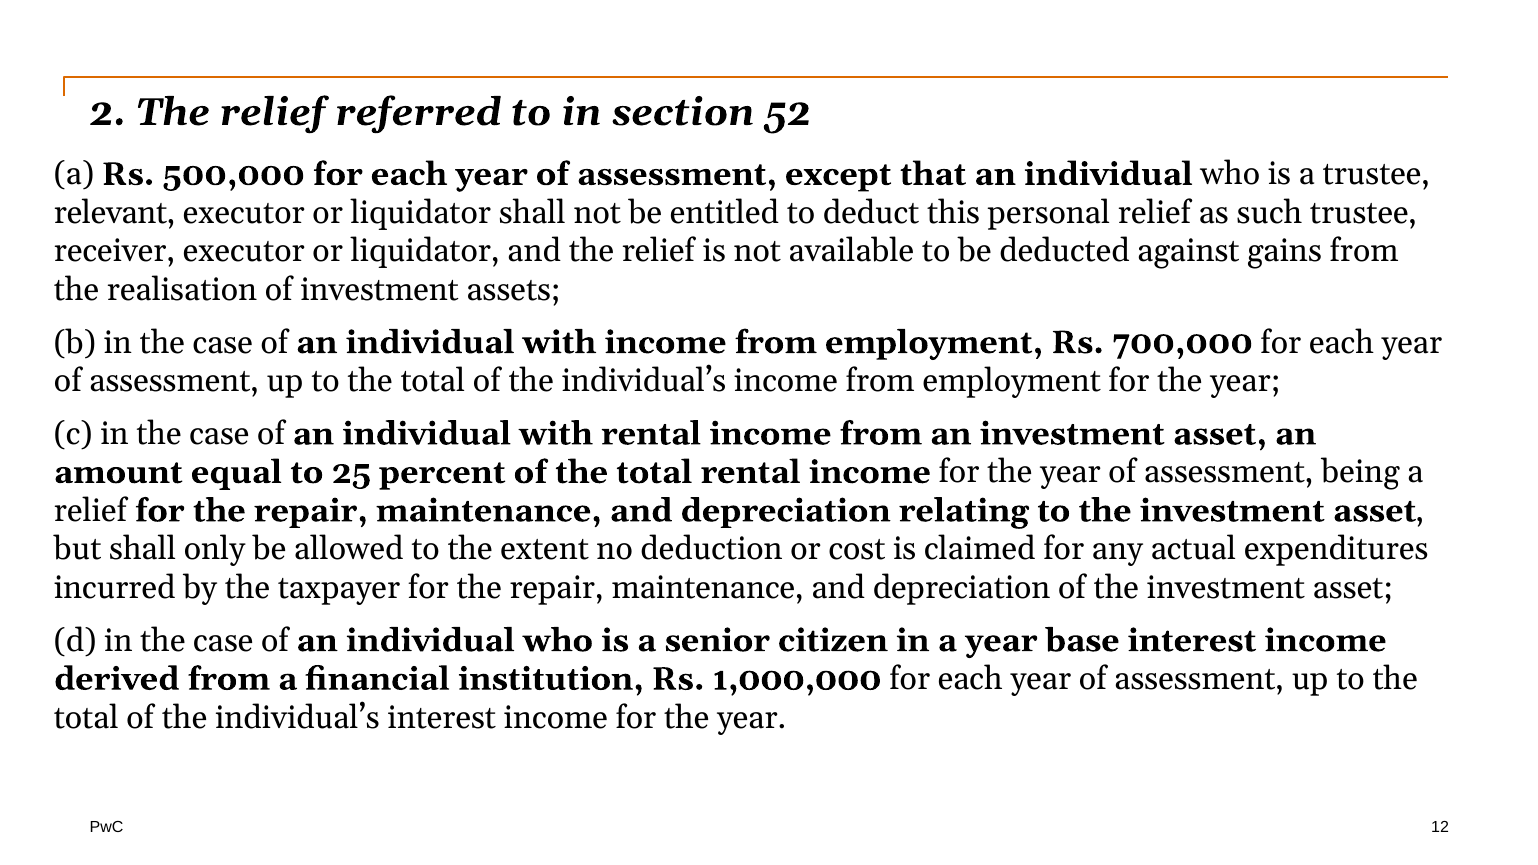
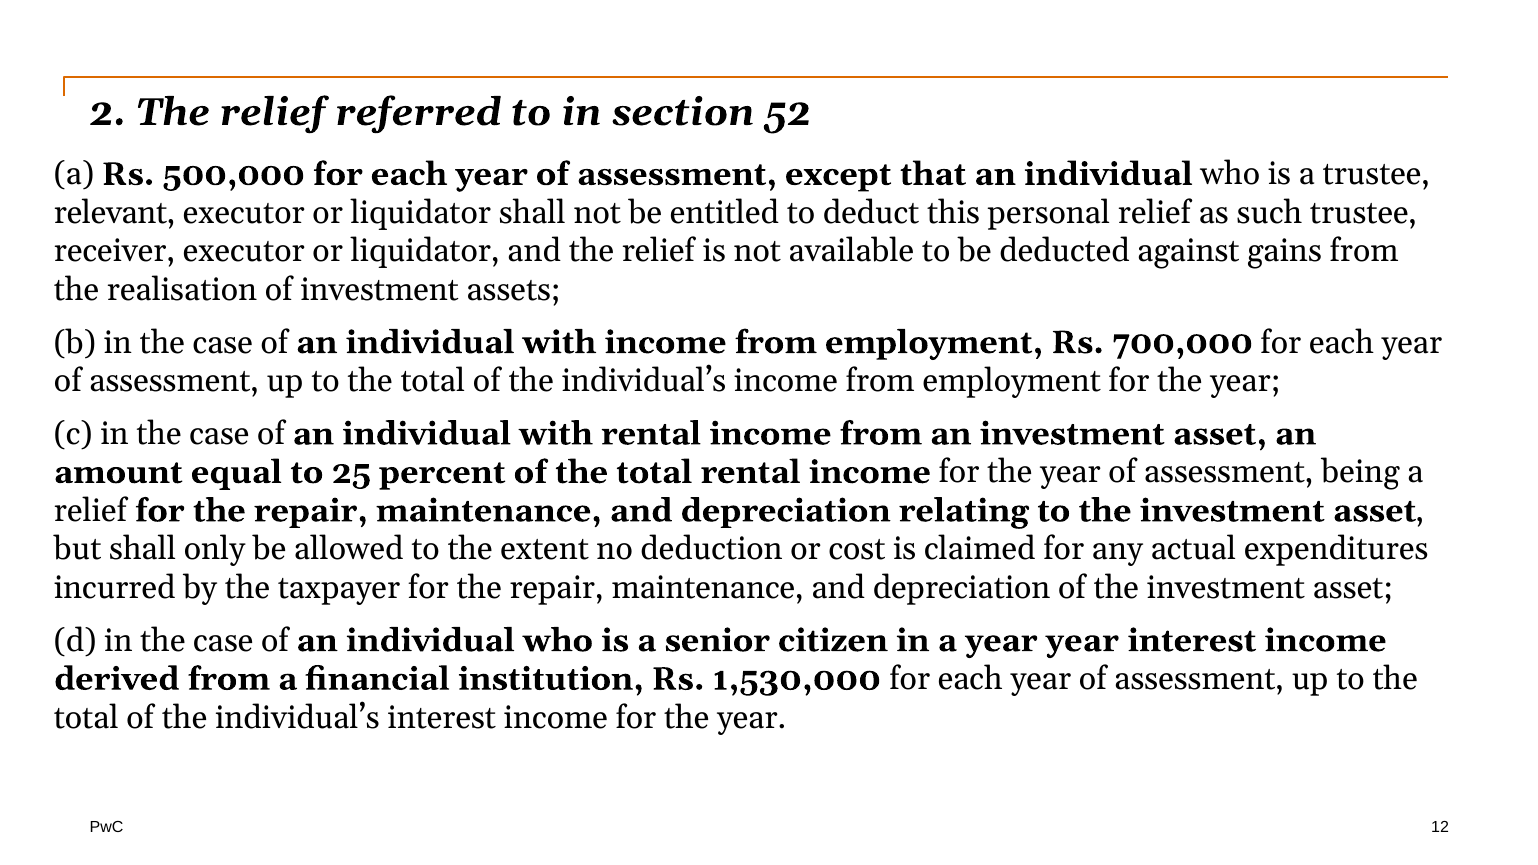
year base: base -> year (1082, 641)
1,000,000: 1,000,000 -> 1,530,000 (797, 679)
